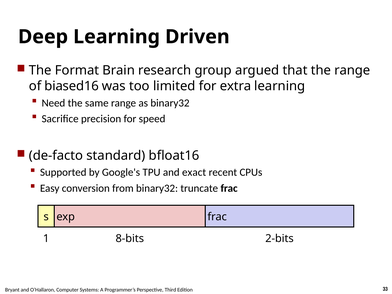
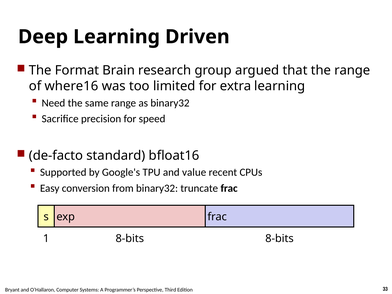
biased16: biased16 -> where16 (72, 86)
exact: exact -> value (194, 172)
8-bits 2-bits: 2-bits -> 8-bits (280, 238)
